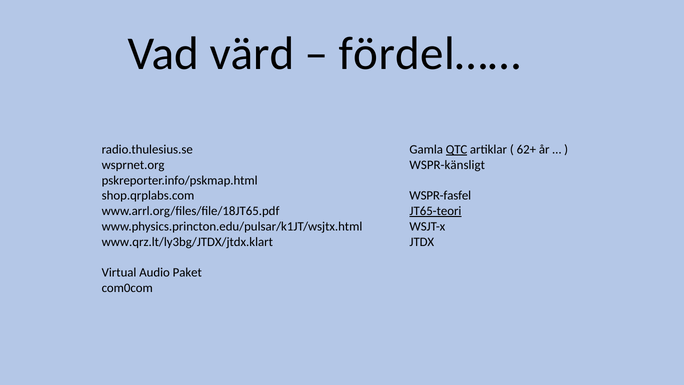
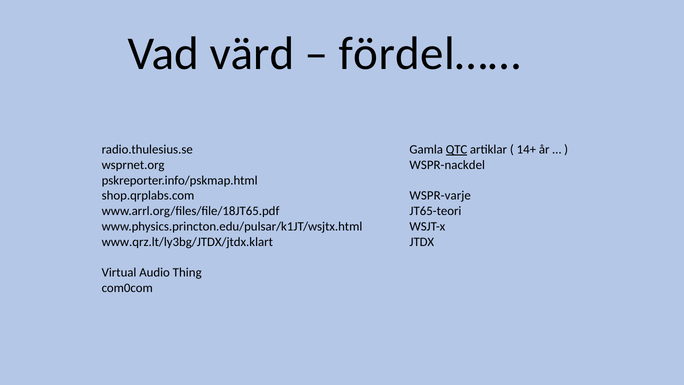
62+: 62+ -> 14+ (526, 149)
WSPR-känsligt: WSPR-känsligt -> WSPR-nackdel (447, 165)
WSPR-fasfel: WSPR-fasfel -> WSPR-varje (440, 196)
JT65-teori underline: present -> none (435, 211)
Paket: Paket -> Thing (187, 273)
